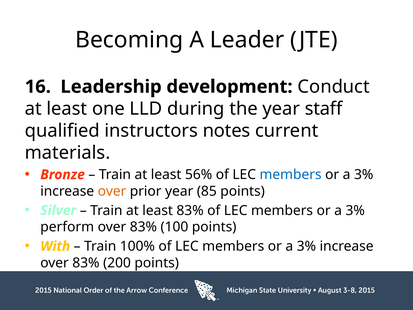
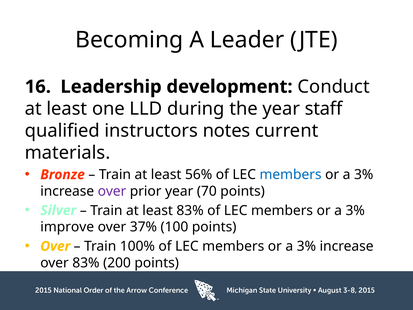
over colour: orange -> purple (112, 191)
85: 85 -> 70 (207, 191)
perform: perform -> improve (67, 227)
83%: 83% -> 37% (143, 227)
With: With -> Over (55, 246)
